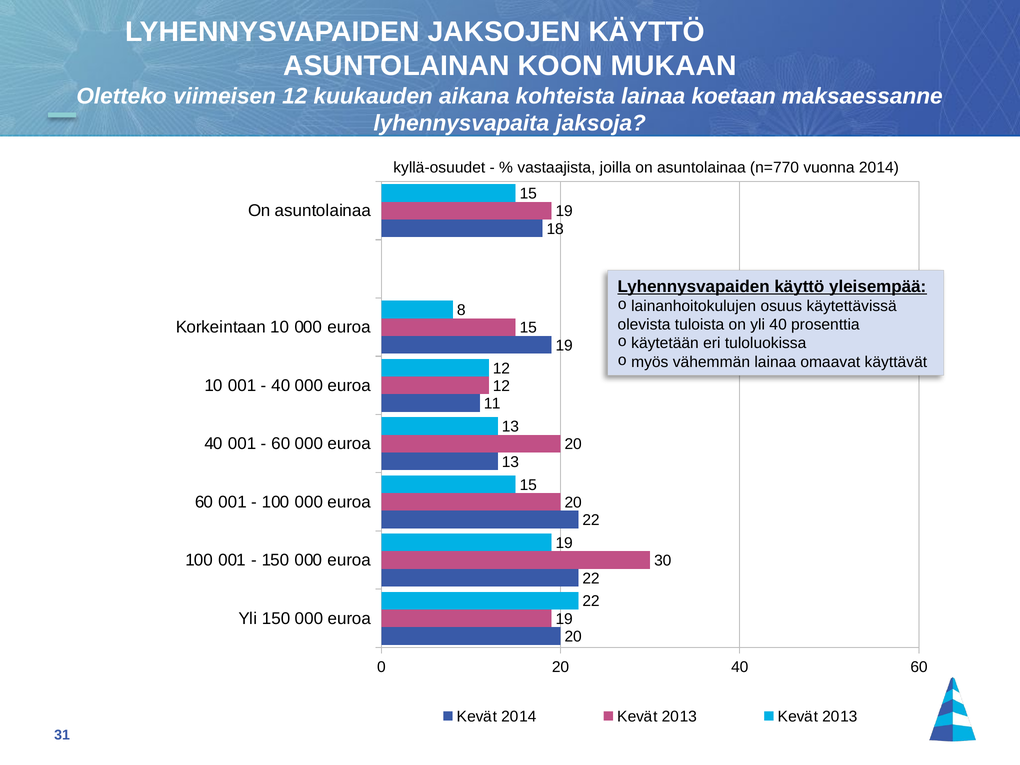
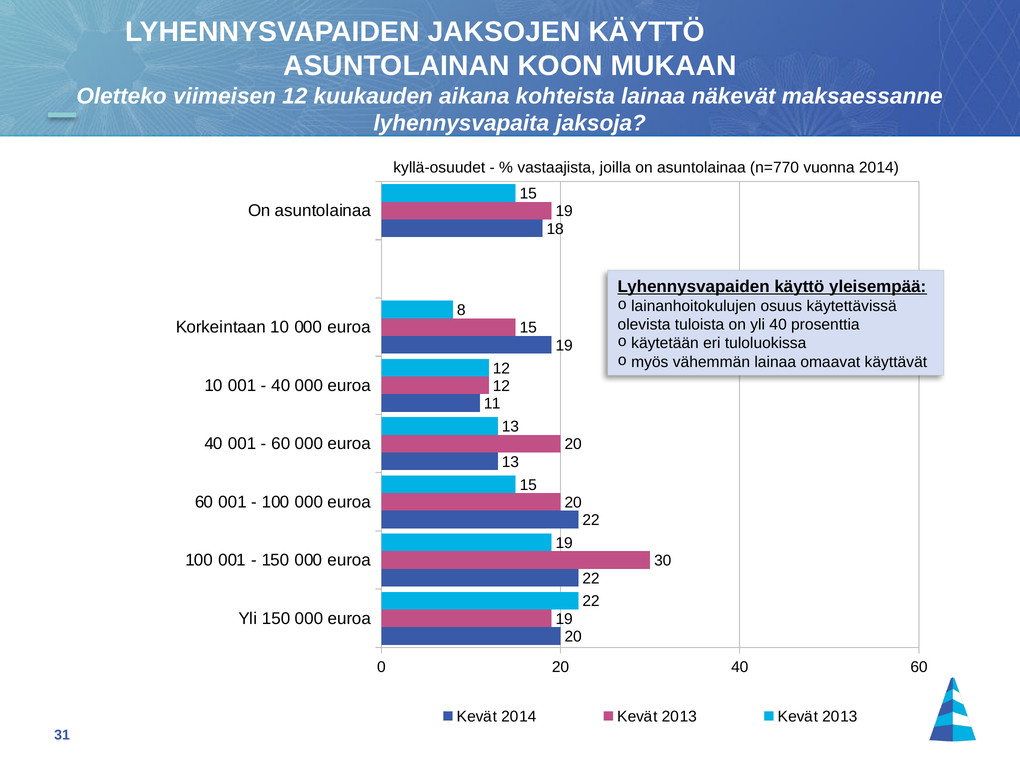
koetaan: koetaan -> näkevät (734, 96)
